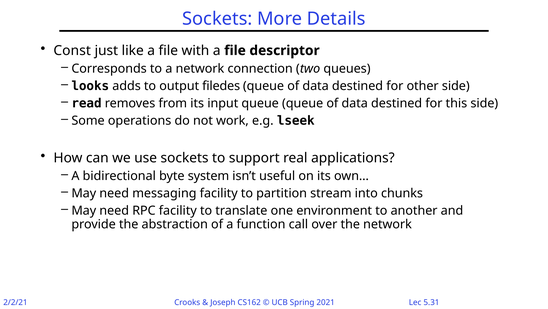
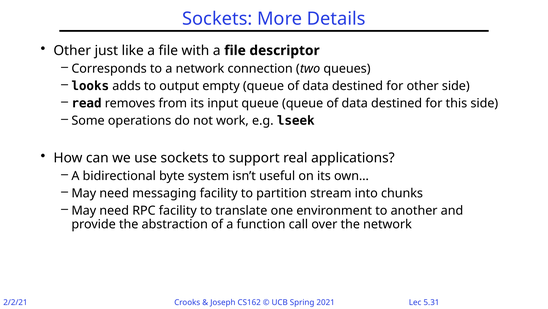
Const: Const -> Other (72, 50)
filedes: filedes -> empty (221, 86)
